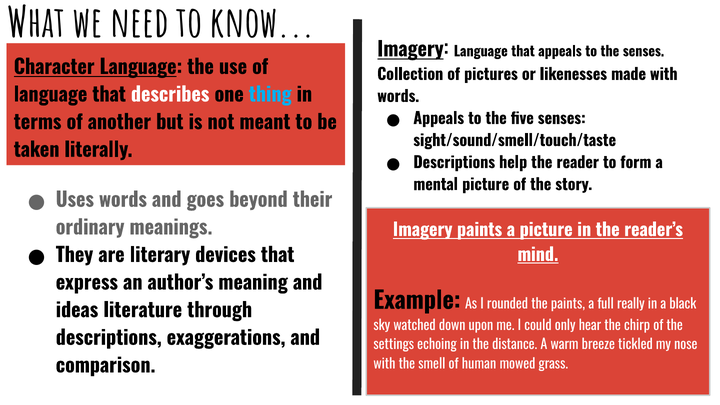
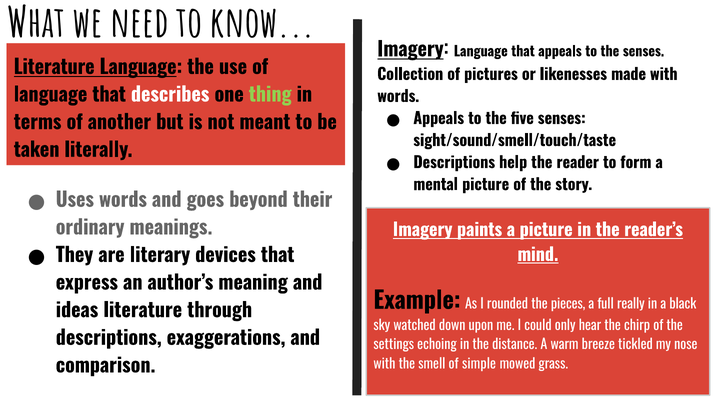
Character: Character -> Literature (54, 67)
thing colour: light blue -> light green (270, 95)
the paints: paints -> pieces (568, 304)
human: human -> simple (479, 364)
